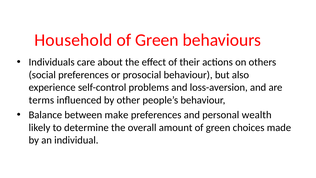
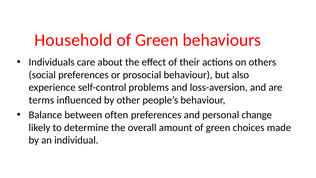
make: make -> often (116, 115)
wealth: wealth -> change (257, 115)
